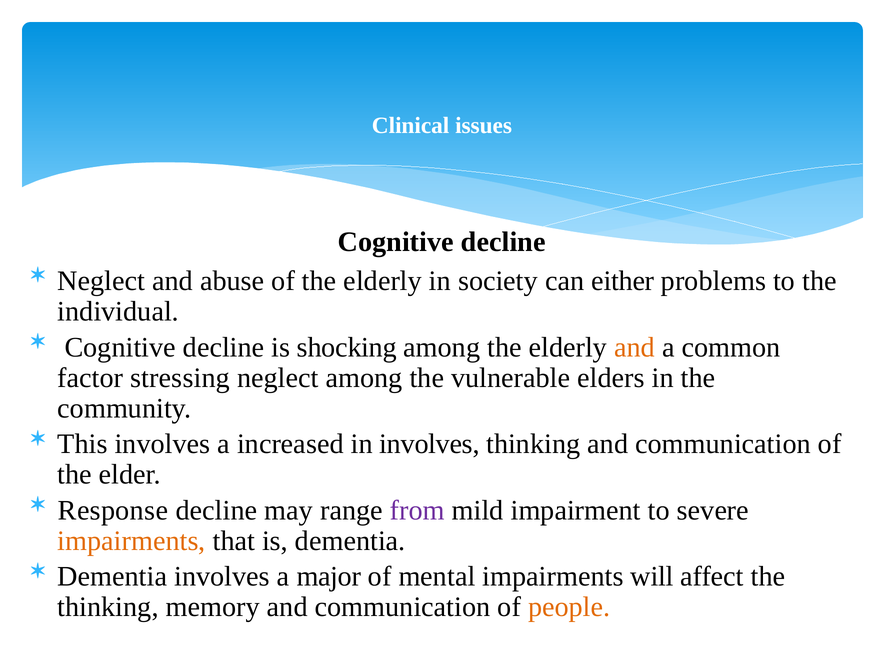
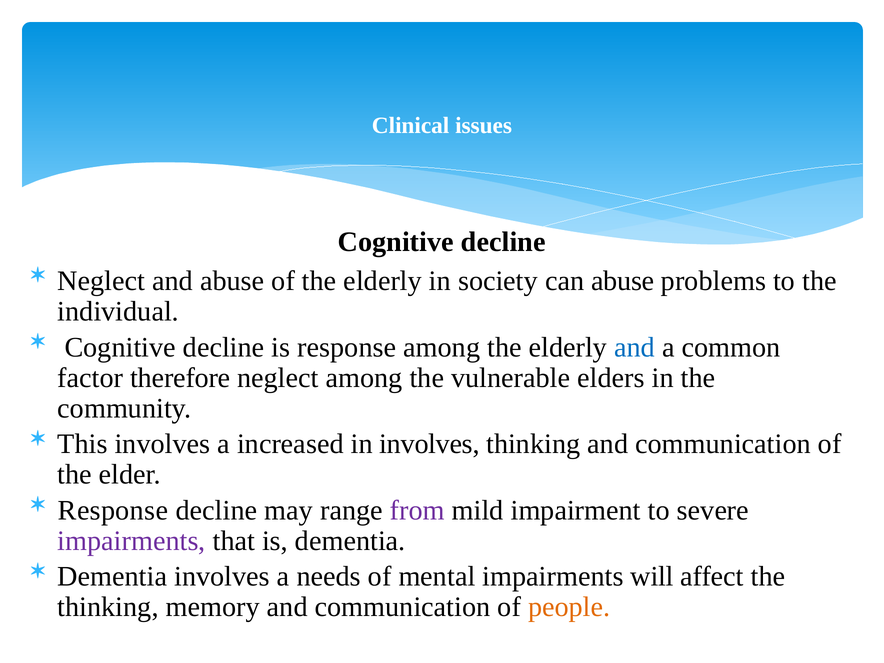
can either: either -> abuse (623, 281)
is shocking: shocking -> response (347, 347)
and colour: orange -> blue (635, 347)
stressing: stressing -> therefore (180, 378)
impairments colour: orange -> purple (132, 541)
major: major -> needs (329, 577)
